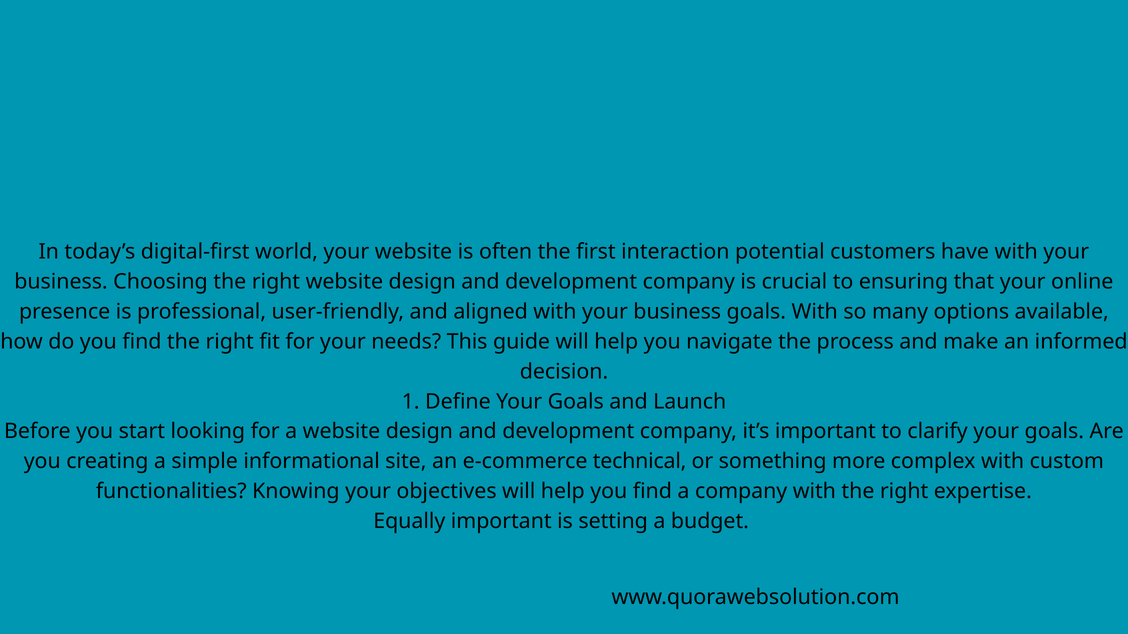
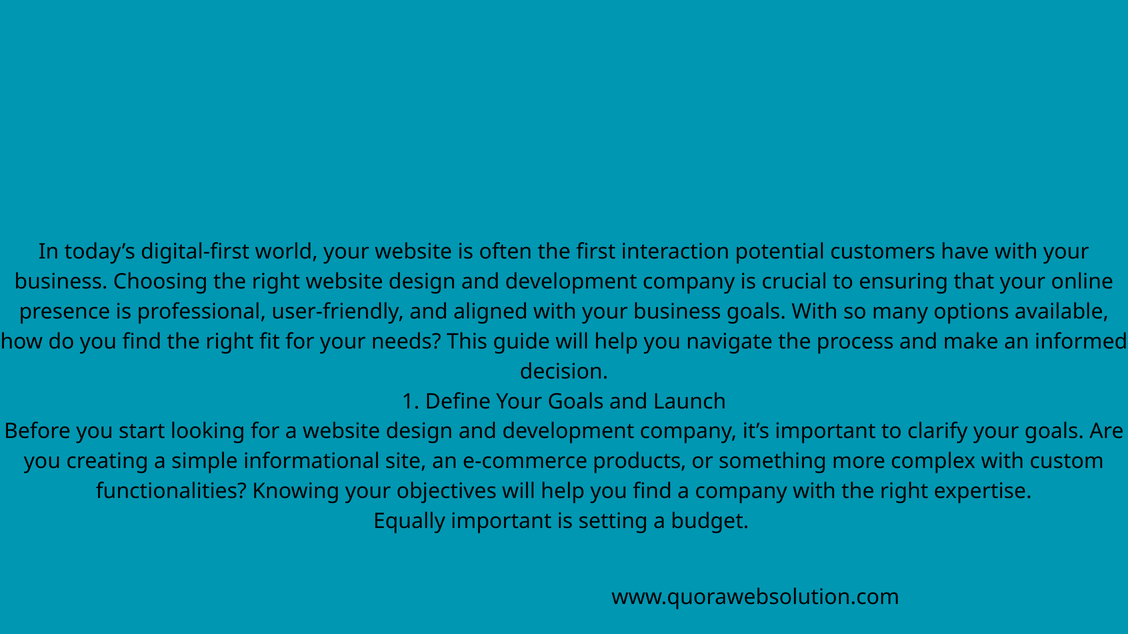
technical: technical -> products (640, 462)
